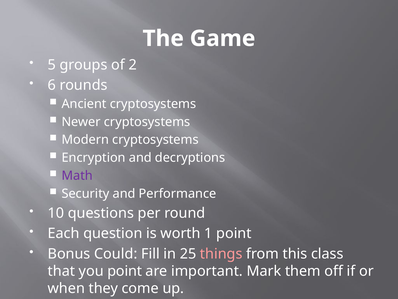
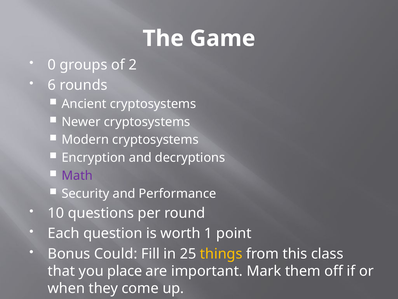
5: 5 -> 0 (52, 65)
things colour: pink -> yellow (221, 253)
you point: point -> place (125, 271)
